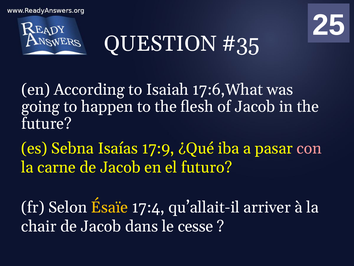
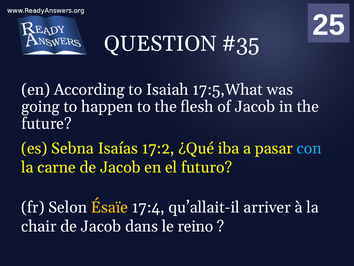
17:6,What: 17:6,What -> 17:5,What (228, 90)
17:9: 17:9 -> 17:2 (158, 148)
con colour: pink -> light blue (309, 148)
cesse: cesse -> reino (195, 226)
